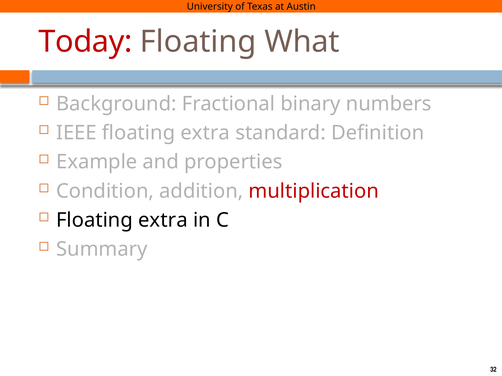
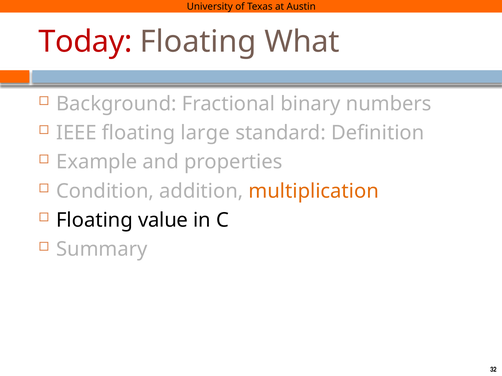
IEEE floating extra: extra -> large (205, 133)
multiplication colour: red -> orange (314, 191)
extra: extra -> value (163, 220)
